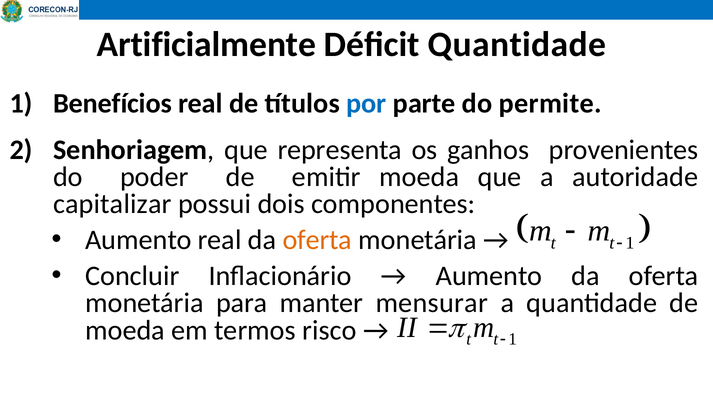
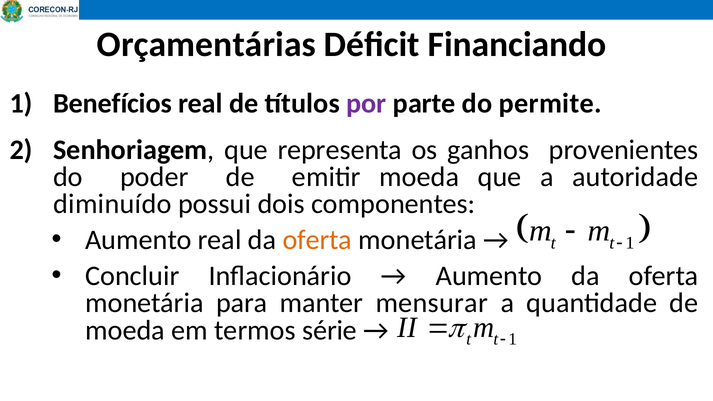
Artificialmente: Artificialmente -> Orçamentárias (206, 44)
Déficit Quantidade: Quantidade -> Financiando (517, 44)
por colour: blue -> purple (366, 104)
capitalizar: capitalizar -> diminuído (112, 204)
risco: risco -> série (330, 330)
